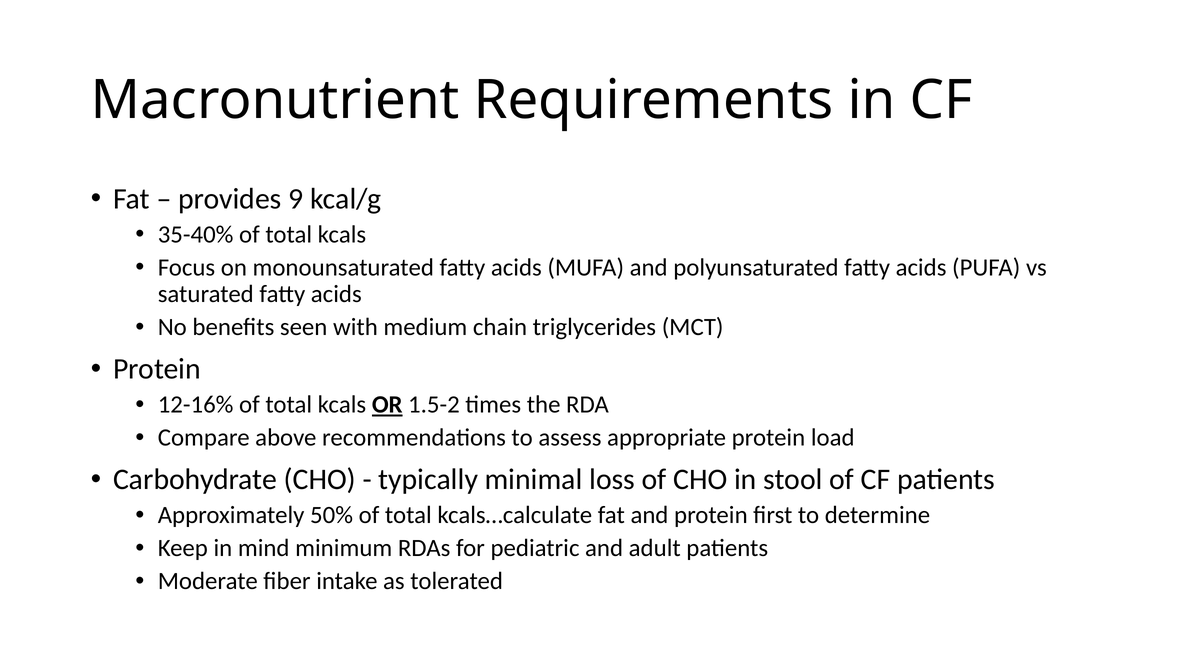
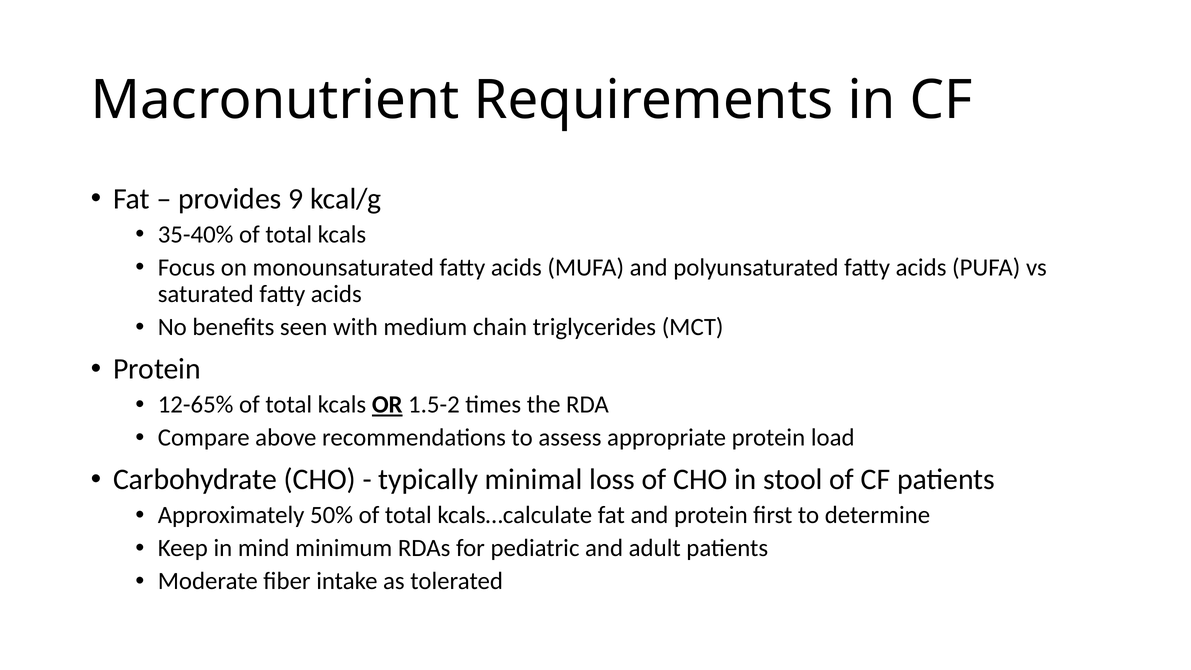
12-16%: 12-16% -> 12-65% (196, 405)
